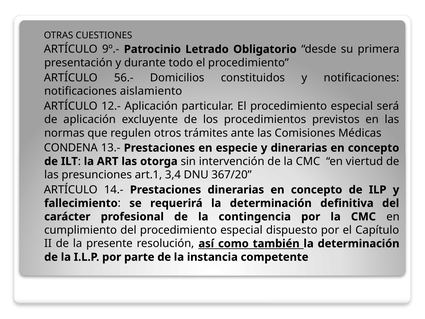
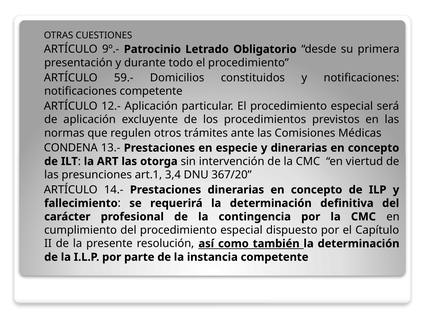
56.-: 56.- -> 59.- (124, 78)
notificaciones aislamiento: aislamiento -> competente (151, 91)
